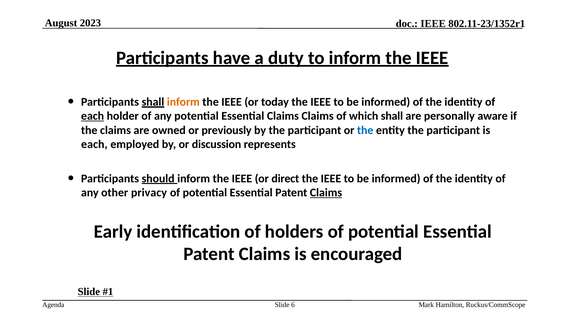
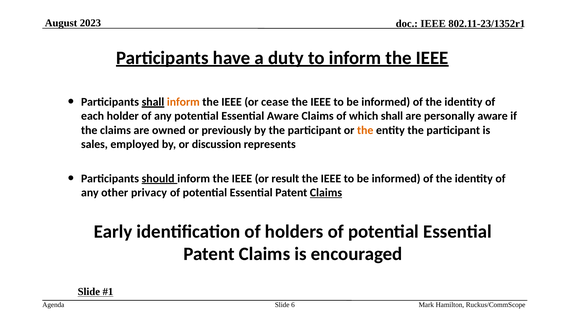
today: today -> cease (275, 102)
each underline: present -> none (93, 116)
Essential Claims: Claims -> Aware (283, 116)
the colour: blue -> orange (365, 130)
each: each -> sales (94, 144)
direct: direct -> result (285, 178)
